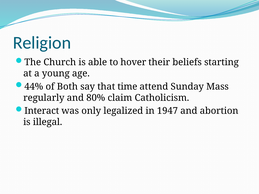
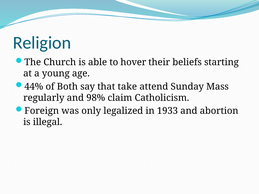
time: time -> take (127, 87)
80%: 80% -> 98% (96, 98)
Interact: Interact -> Foreign (42, 111)
1947: 1947 -> 1933 (167, 111)
